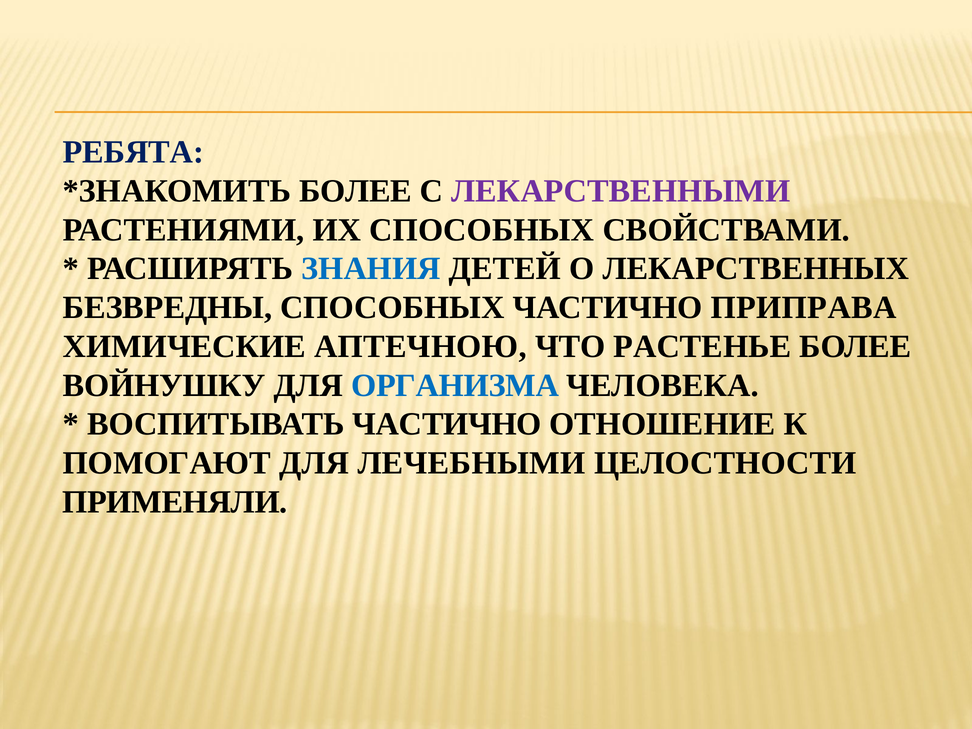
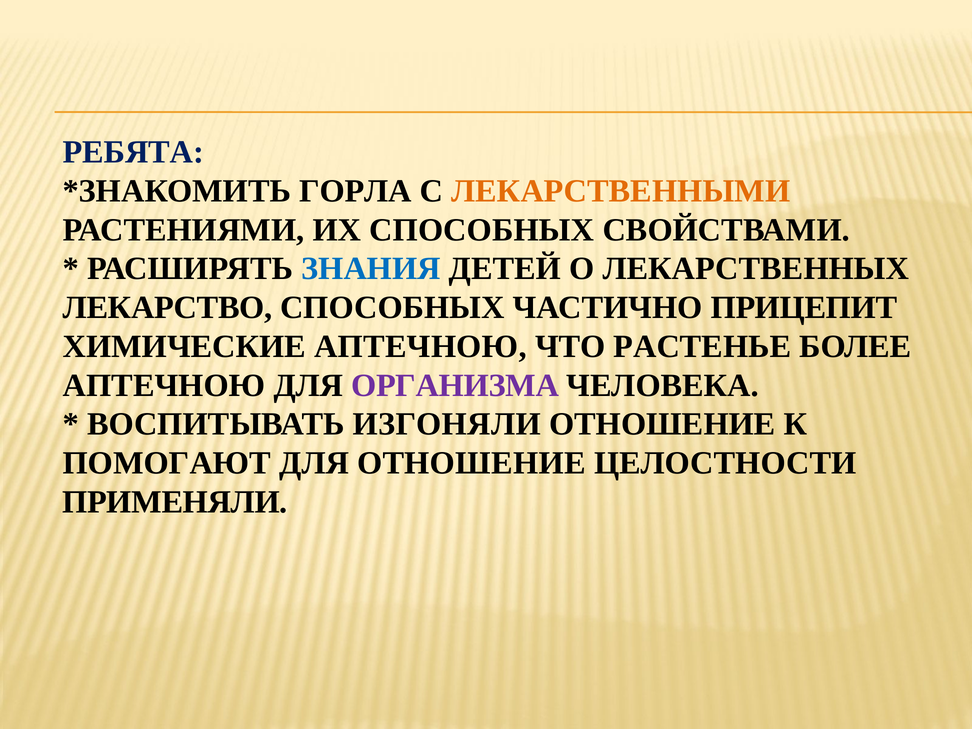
БОЛЕЕ: БОЛЕЕ -> ГОРЛА (356, 191)
ЛЕКАРСТВЕННЫМИ colour: purple -> orange (621, 191)
БЕЗВРЕДНЫ: БЕЗВРЕДНЫ -> ЛЕКАРСТВО (168, 308)
ПРИПРАВА: ПРИПРАВА -> ПРИЦЕПИТ (804, 308)
ВОЙНУШКУ: ВОЙНУШКУ -> АПТЕЧНОЮ (164, 385)
ОРГАНИЗМА colour: blue -> purple (455, 385)
ВОСПИТЫВАТЬ ЧАСТИЧНО: ЧАСТИЧНО -> ИЗГОНЯЛИ (447, 424)
ДЛЯ ЛЕЧЕБНЫМИ: ЛЕЧЕБНЫМИ -> ОТНОШЕНИЕ (471, 463)
